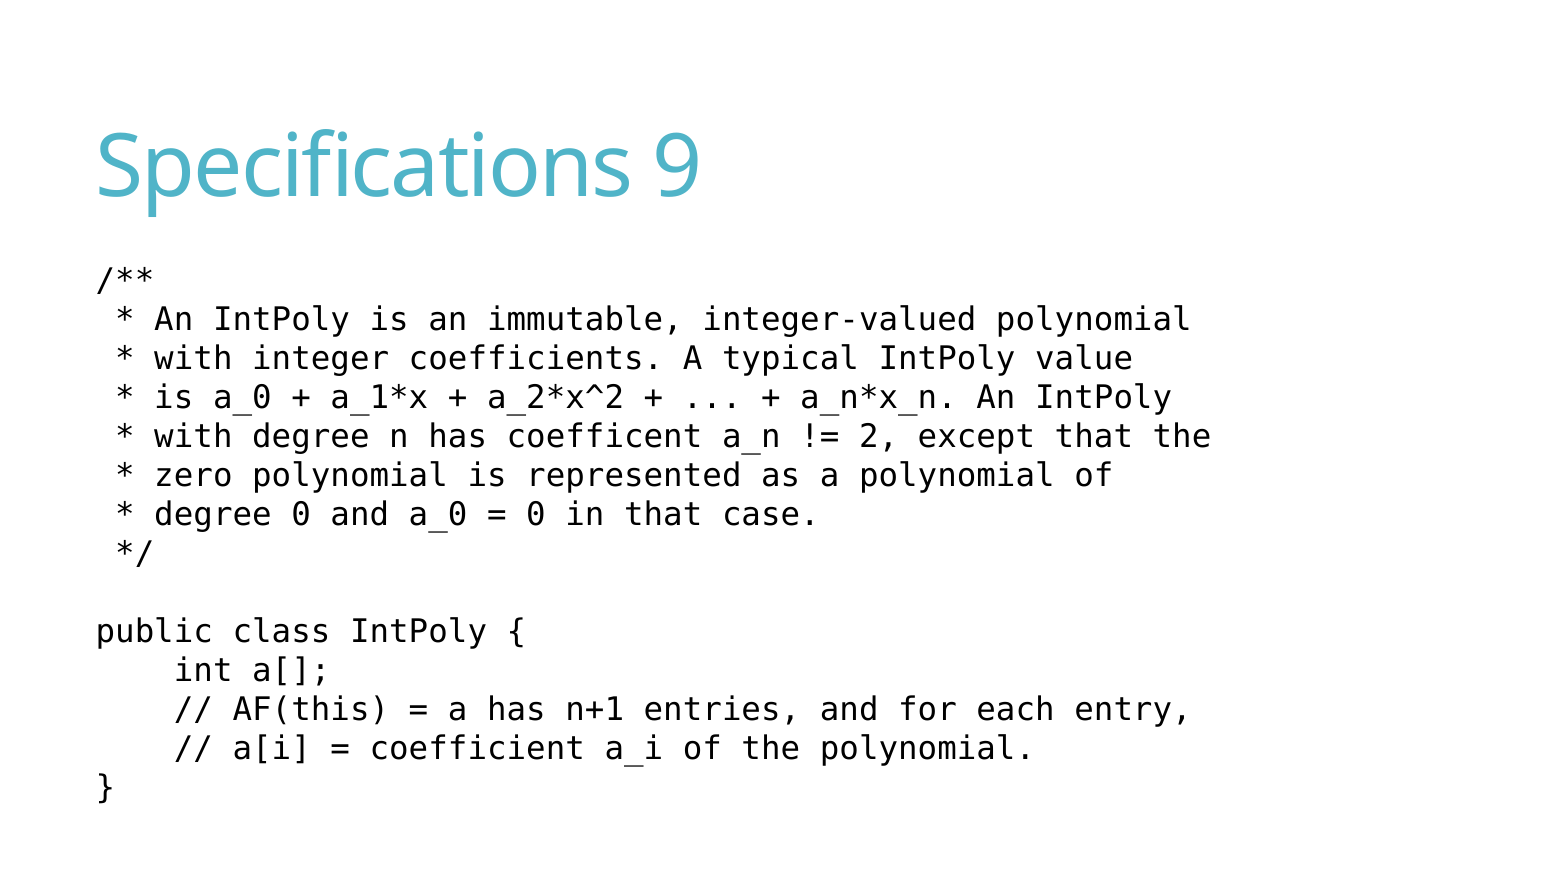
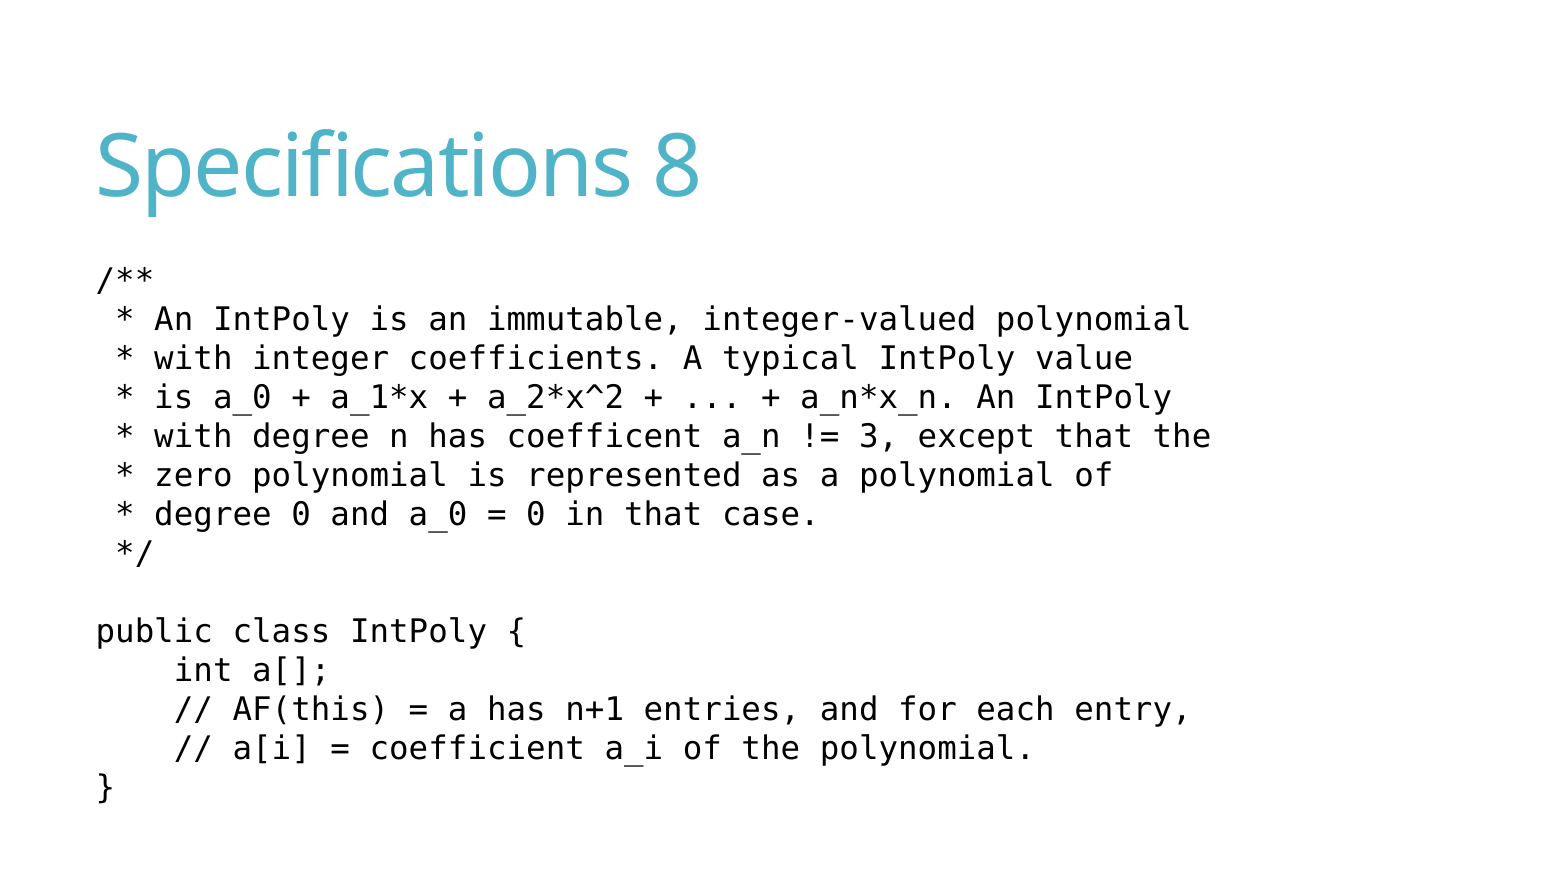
9: 9 -> 8 (678, 168)
2: 2 -> 3 (879, 437)
